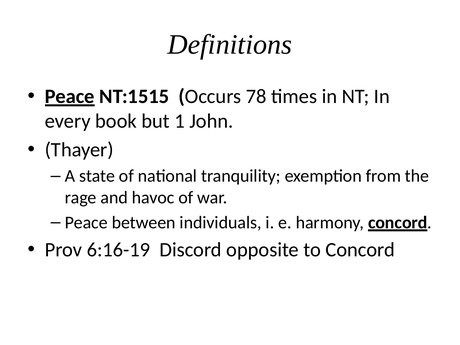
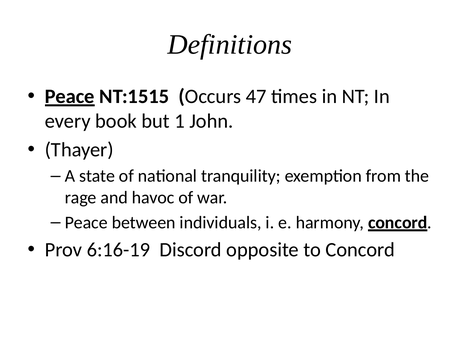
78: 78 -> 47 (256, 96)
